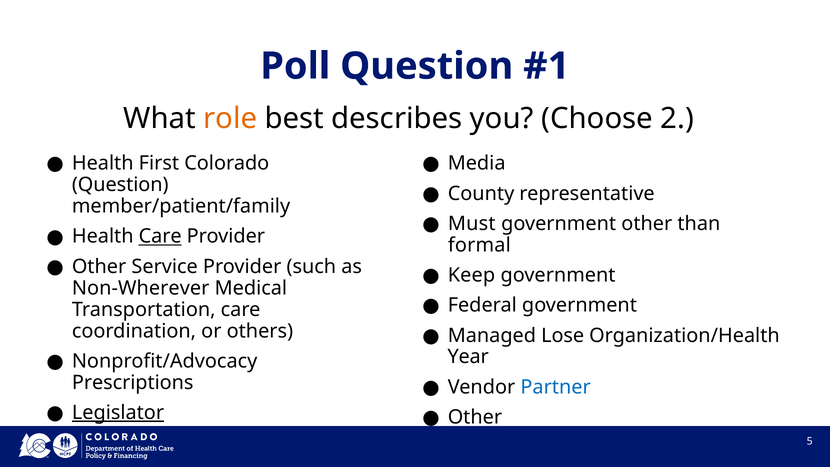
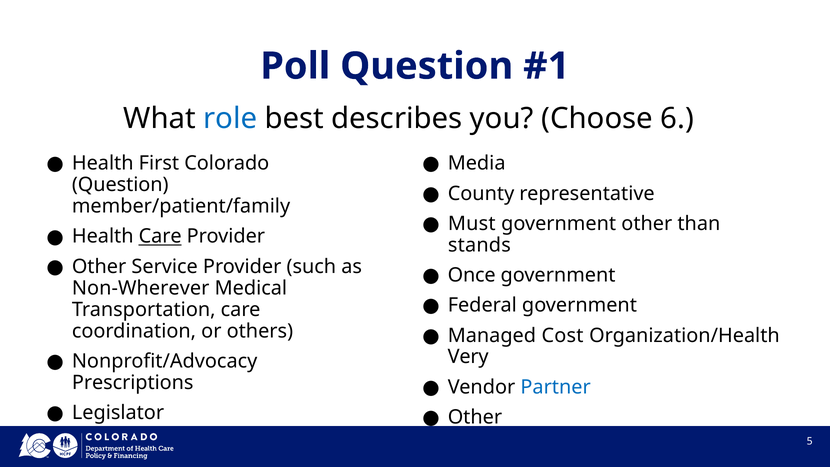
role colour: orange -> blue (230, 118)
2: 2 -> 6 (677, 118)
formal: formal -> stands (479, 245)
Keep: Keep -> Once (472, 275)
Lose: Lose -> Cost (563, 335)
Year: Year -> Very (468, 357)
Legislator underline: present -> none (118, 413)
